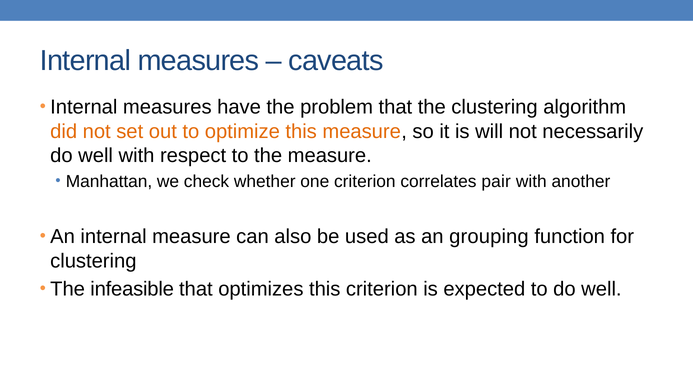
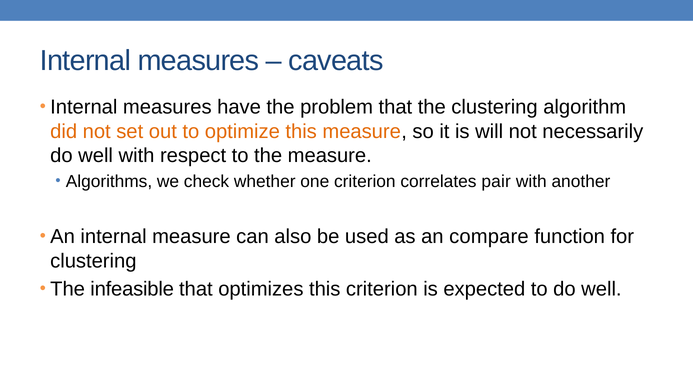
Manhattan: Manhattan -> Algorithms (109, 181)
grouping: grouping -> compare (489, 237)
